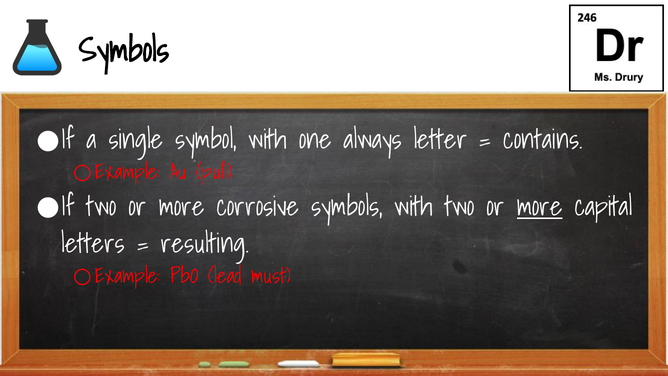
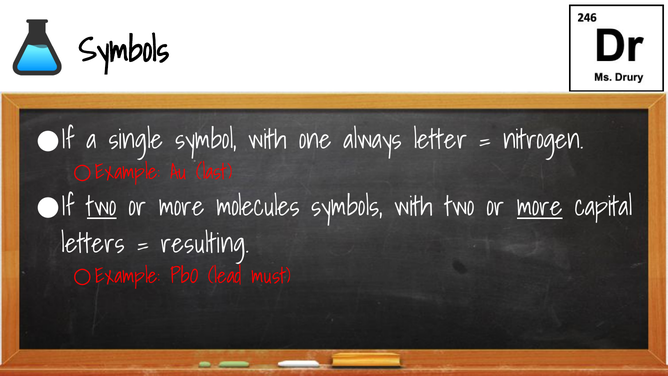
contains: contains -> nitrogen (543, 140)
pull: pull -> last (214, 172)
two underline: none -> present (102, 206)
corrosive: corrosive -> molecules (258, 206)
